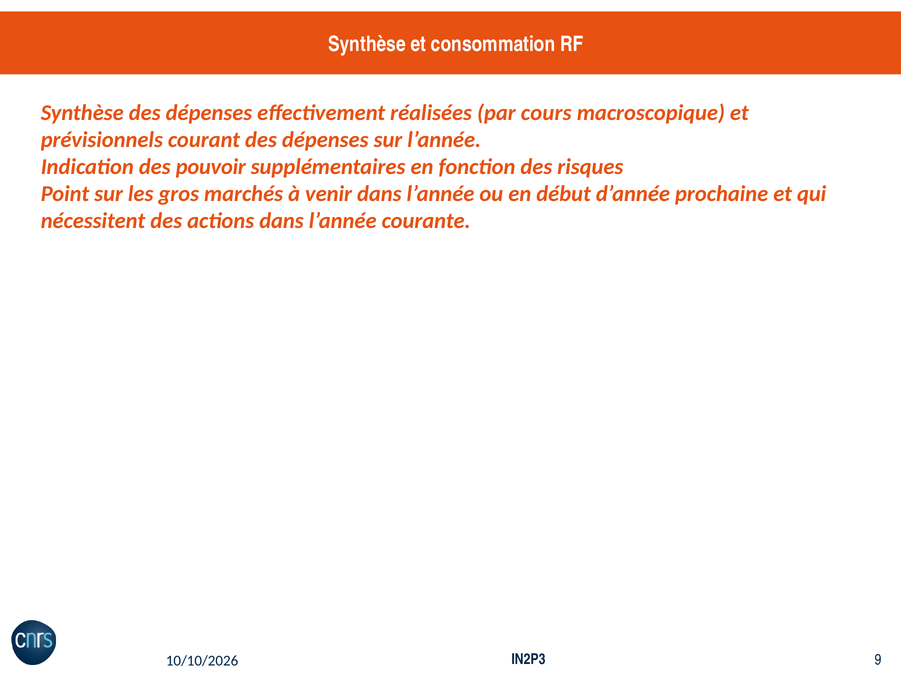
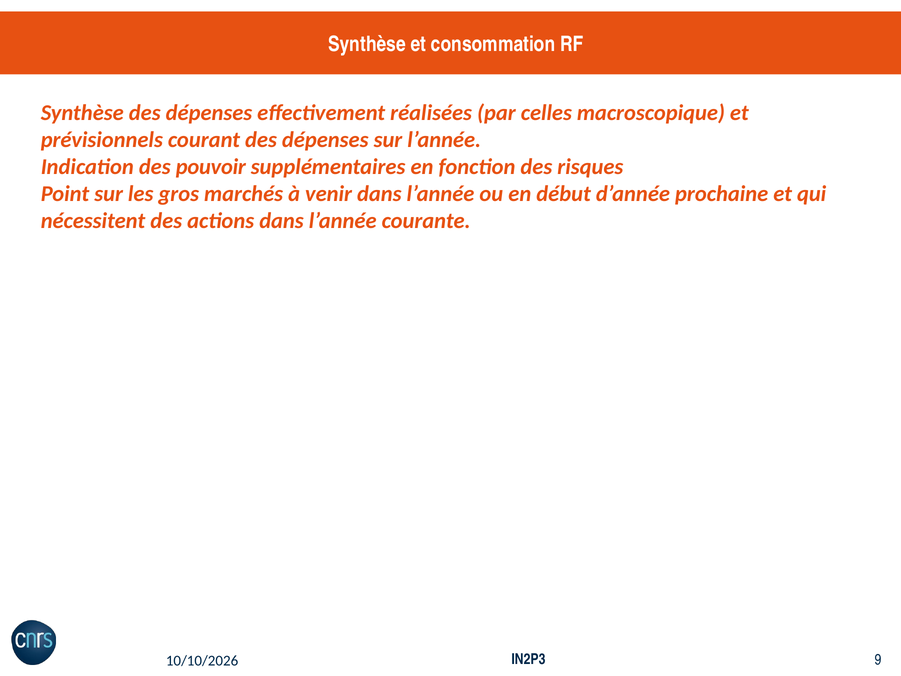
cours: cours -> celles (546, 113)
